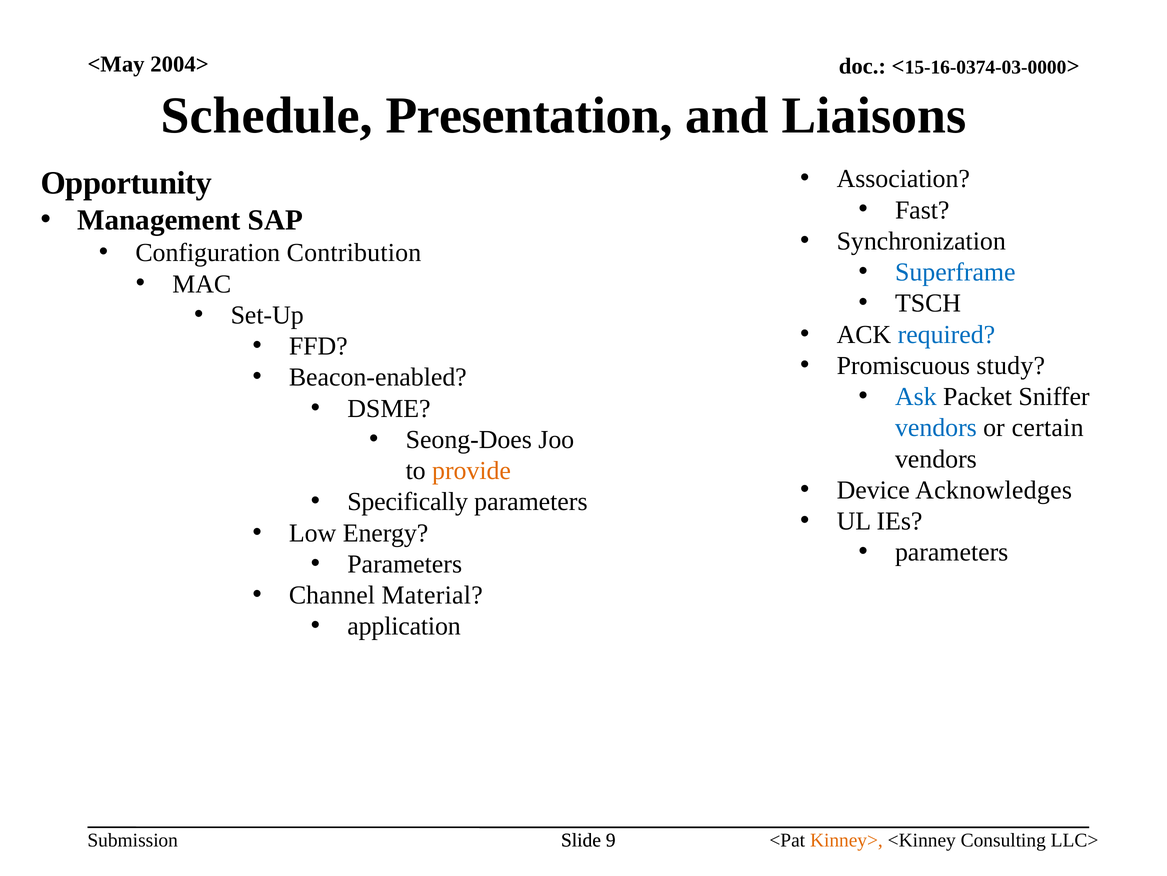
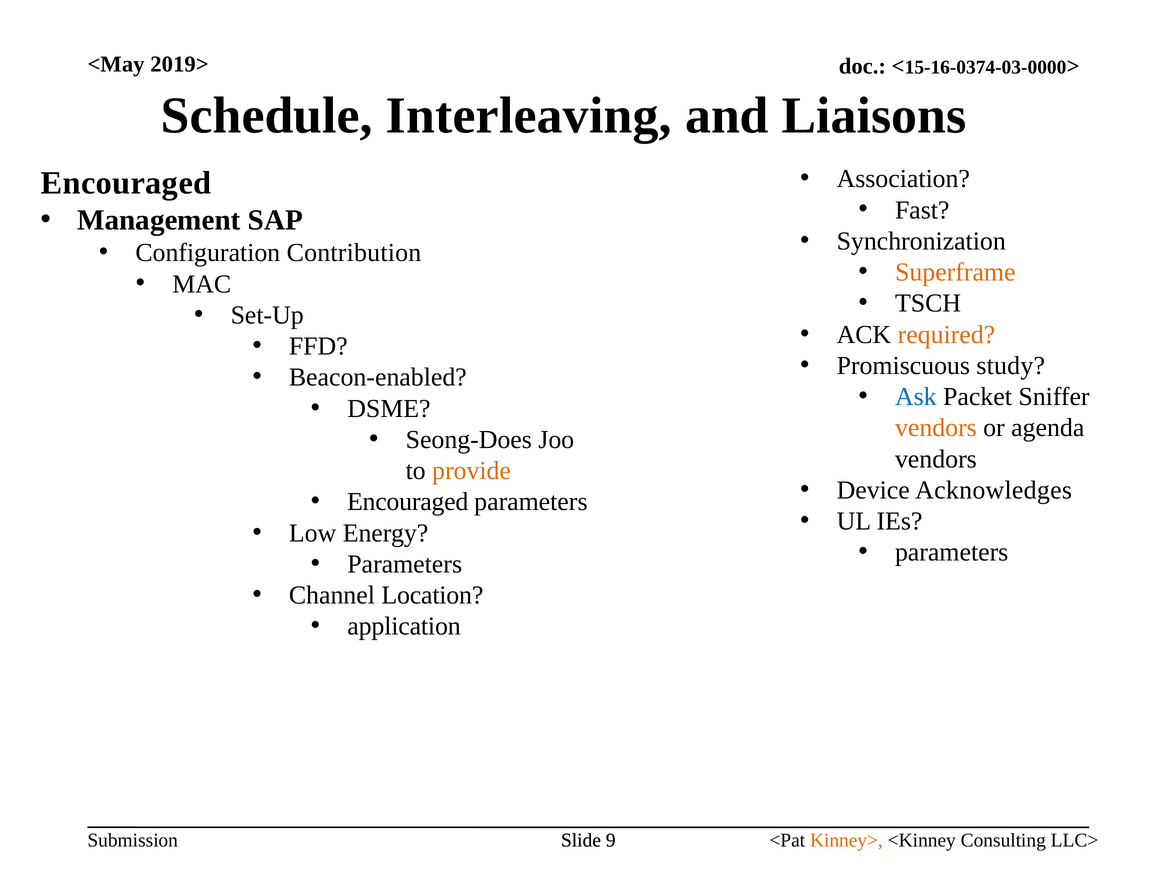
2004>: 2004> -> 2019> (179, 64)
Presentation: Presentation -> Interleaving (529, 115)
Opportunity: Opportunity -> Encouraged (126, 183)
Superframe colour: blue -> orange (955, 272)
required colour: blue -> orange (946, 334)
vendors colour: blue -> orange (936, 428)
certain: certain -> agenda (1048, 428)
Specifically: Specifically -> Encouraged (408, 501)
Material: Material -> Location (432, 595)
